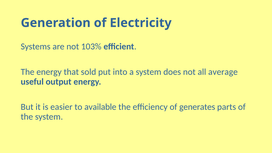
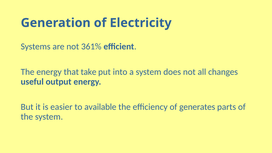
103%: 103% -> 361% (91, 47)
sold: sold -> take (89, 72)
average: average -> changes (223, 72)
